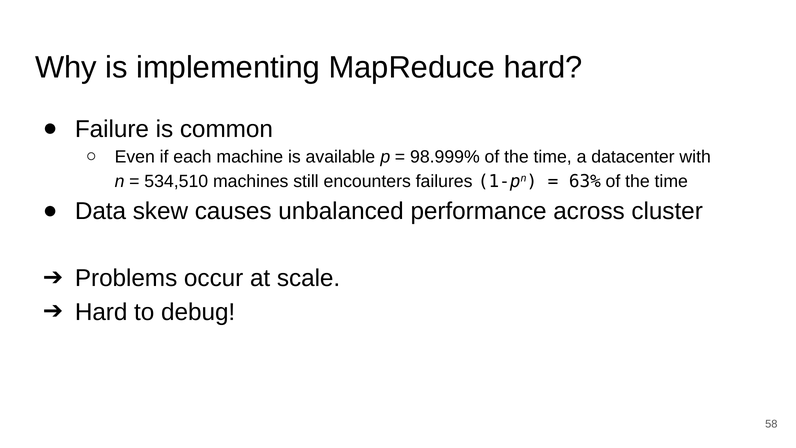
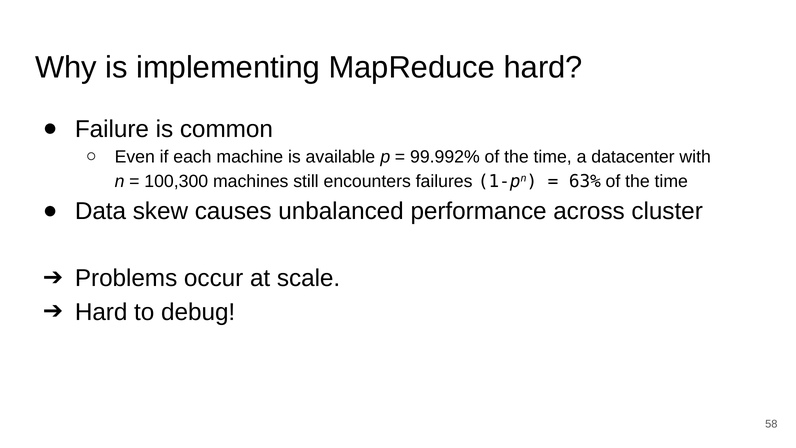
98.999%: 98.999% -> 99.992% (445, 157)
534,510: 534,510 -> 100,300 (176, 181)
